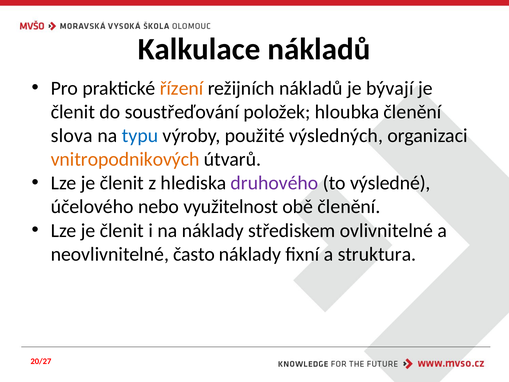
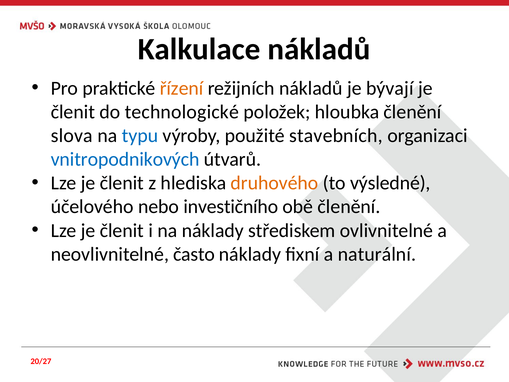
soustřeďování: soustřeďování -> technologické (182, 112)
výsledných: výsledných -> stavebních (336, 136)
vnitropodnikových colour: orange -> blue (125, 159)
druhového colour: purple -> orange (274, 183)
využitelnost: využitelnost -> investičního (231, 207)
struktura: struktura -> naturální (377, 254)
